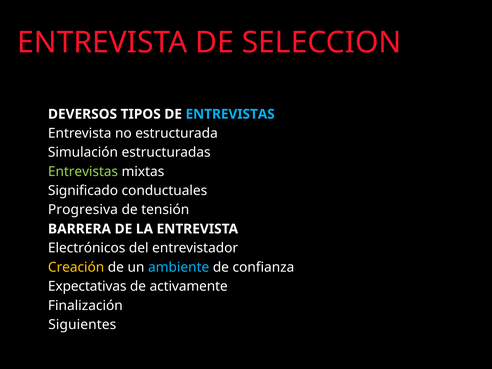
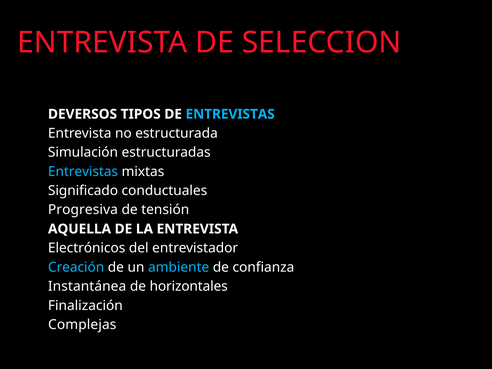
Entrevistas colour: light green -> light blue (83, 172)
BARRERA: BARRERA -> AQUELLA (80, 229)
Creación colour: yellow -> light blue (76, 267)
Expectativas: Expectativas -> Instantánea (87, 286)
activamente: activamente -> horizontales (189, 286)
Siguientes: Siguientes -> Complejas (82, 325)
